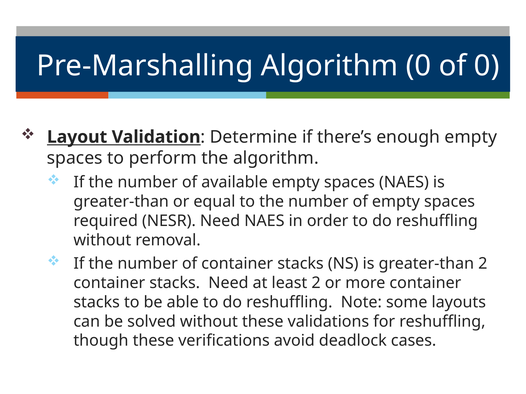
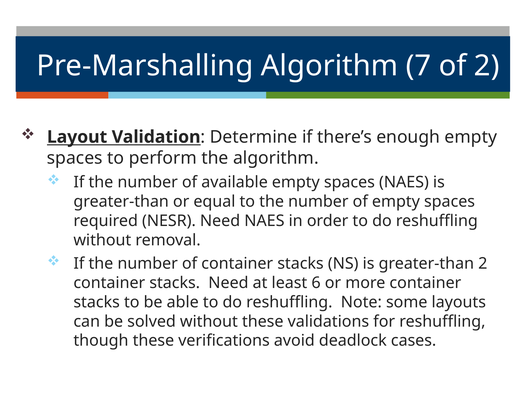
Algorithm 0: 0 -> 7 (418, 66)
of 0: 0 -> 2 (487, 66)
least 2: 2 -> 6 (316, 283)
